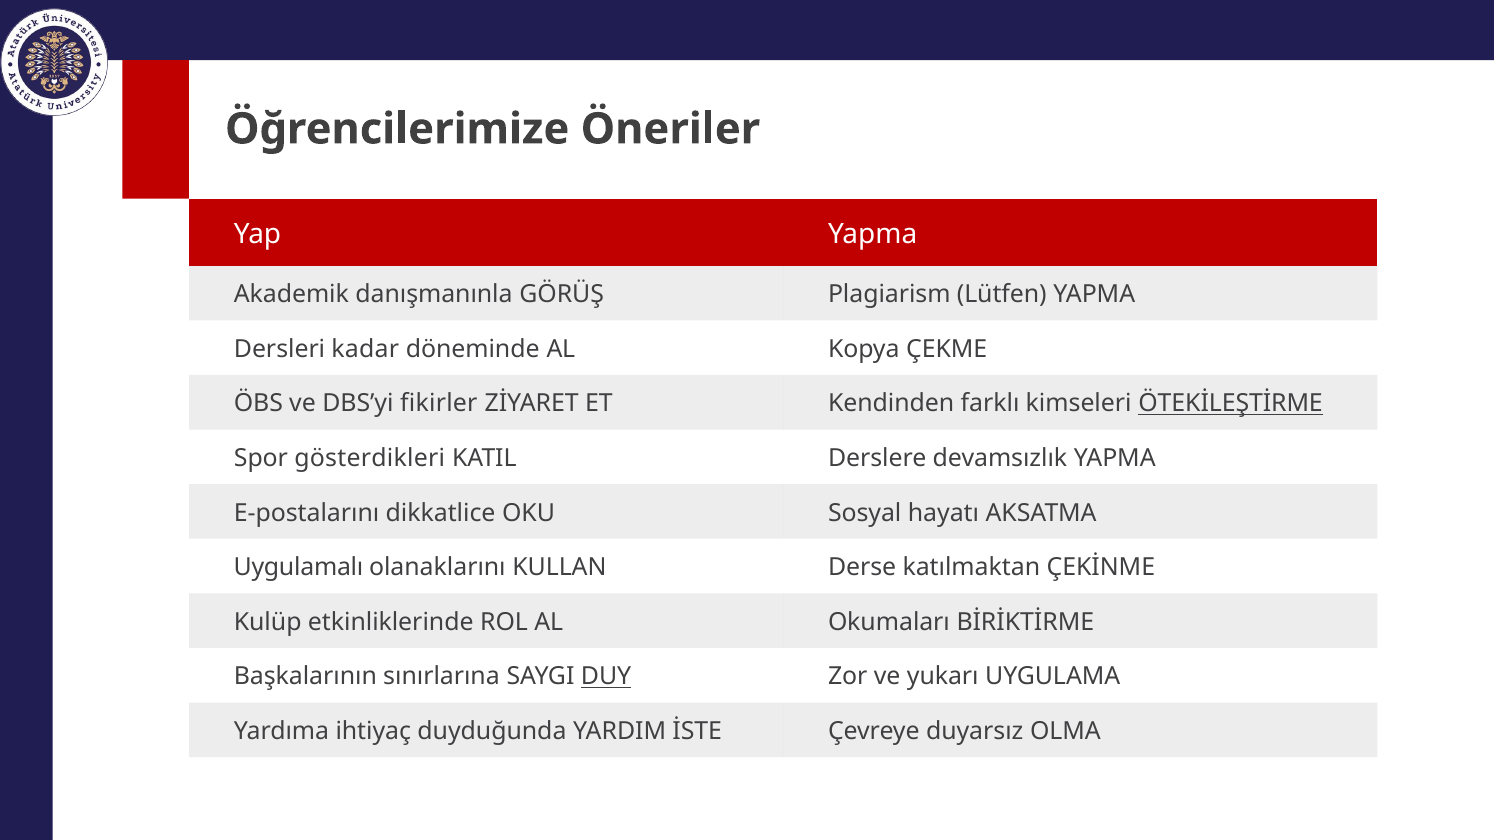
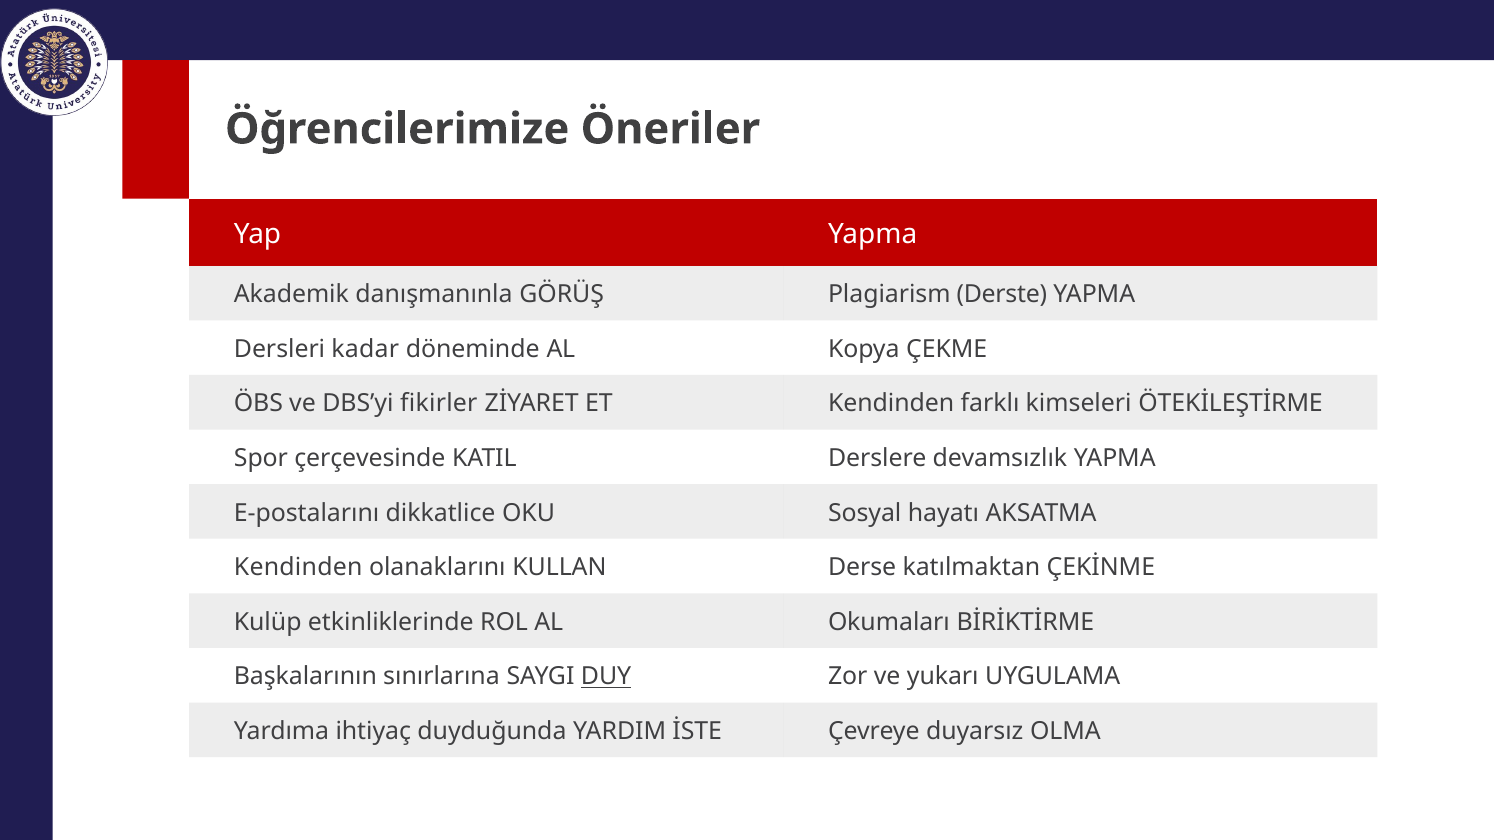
Lütfen: Lütfen -> Derste (1002, 295)
ÖTEKİLEŞTİRME underline: present -> none (1231, 404)
gösterdikleri: gösterdikleri -> çerçevesinde (370, 458)
Uygulamalı: Uygulamalı -> Kendinden (298, 568)
